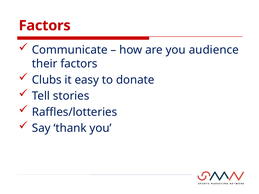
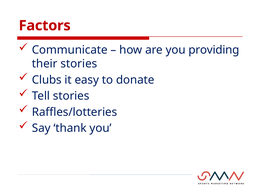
audience: audience -> providing (214, 50)
their factors: factors -> stories (79, 64)
